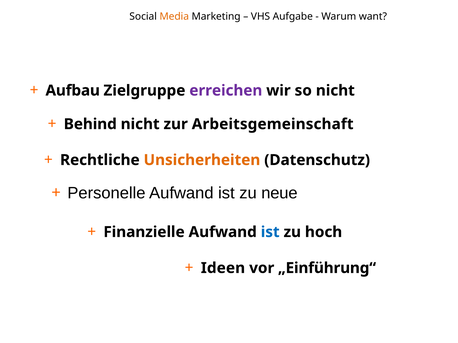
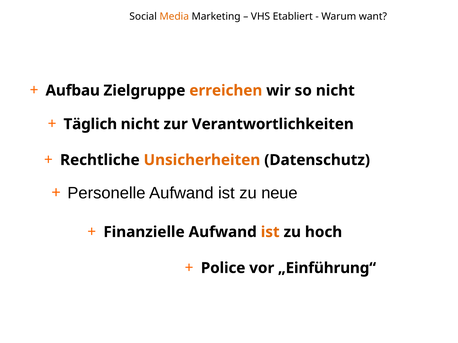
Aufgabe: Aufgabe -> Etabliert (293, 17)
erreichen colour: purple -> orange (226, 91)
Behind: Behind -> Täglich (90, 124)
Arbeitsgemeinschaft: Arbeitsgemeinschaft -> Verantwortlichkeiten (273, 124)
ist colour: blue -> orange (270, 232)
Ideen: Ideen -> Police (223, 268)
